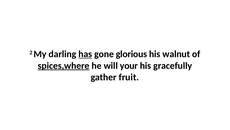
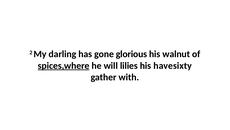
has underline: present -> none (85, 54)
your: your -> lilies (129, 65)
gracefully: gracefully -> havesixty (173, 65)
fruit: fruit -> with (129, 77)
